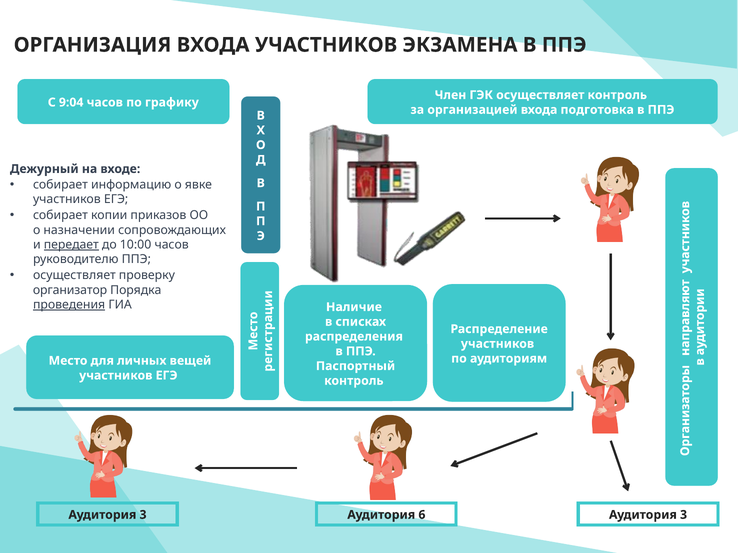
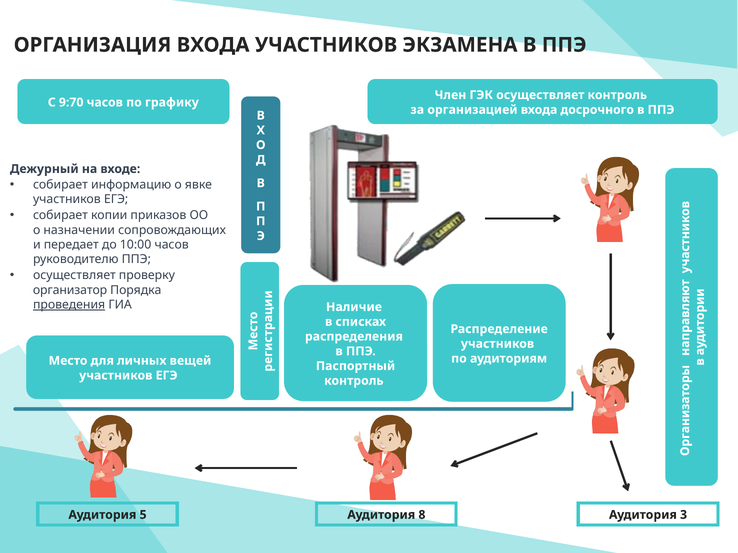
9:04: 9:04 -> 9:70 (71, 102)
подготовка: подготовка -> досрочного (597, 110)
передает underline: present -> none (71, 245)
3: 3 -> 5 (143, 515)
6: 6 -> 8 (422, 515)
